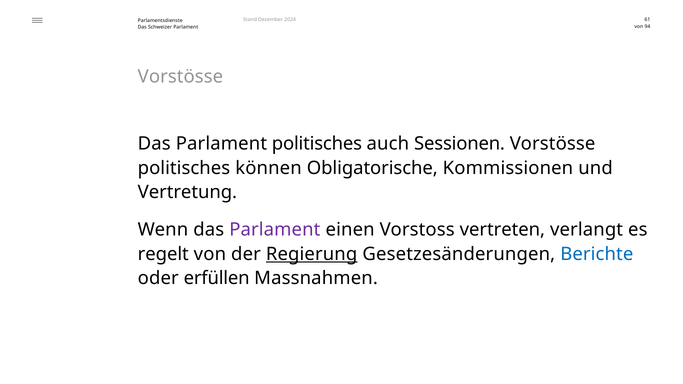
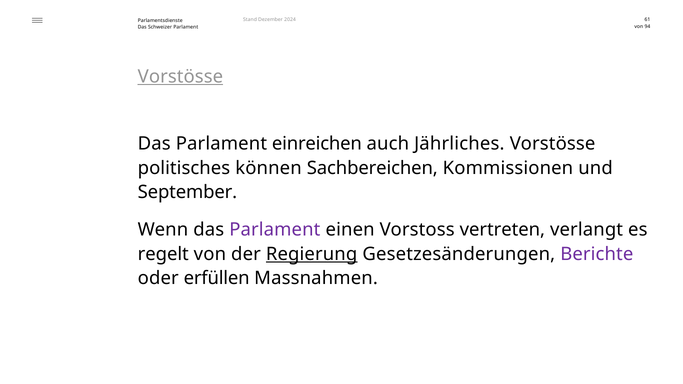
Vorstösse underline: none -> present (180, 77)
Parlament politisches: politisches -> einreichen (317, 144)
Sessionen: Sessionen -> Jährliches (459, 144)
Obligatorische: Obligatorische -> Sachbereichen (372, 168)
Vertretung: Vertretung -> September (187, 192)
Berichte colour: blue -> purple (597, 254)
